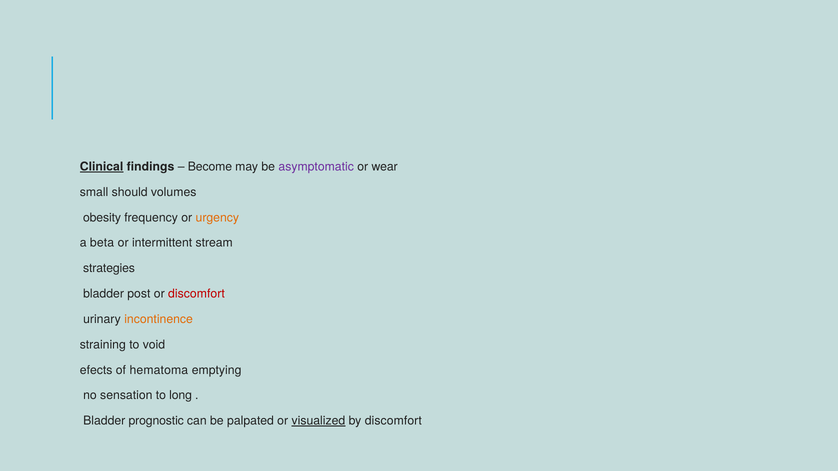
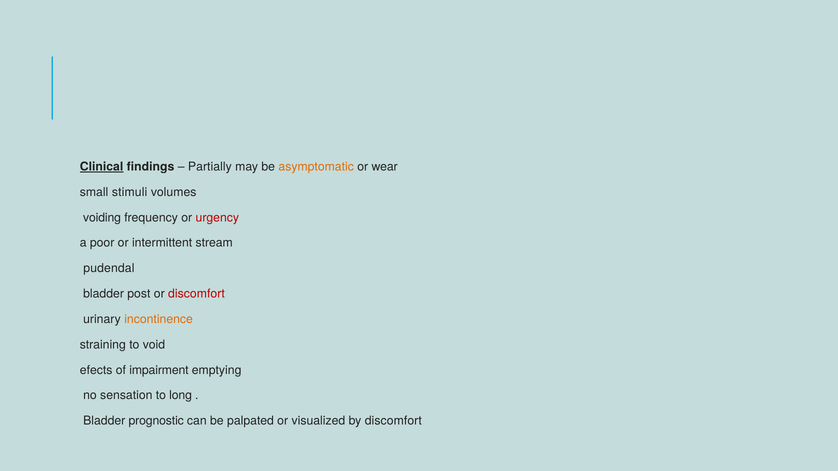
Become: Become -> Partially (210, 167)
asymptomatic colour: purple -> orange (316, 167)
should: should -> stimuli (130, 192)
obesity: obesity -> voiding (102, 218)
urgency colour: orange -> red (217, 218)
beta: beta -> poor (102, 243)
strategies: strategies -> pudendal (109, 269)
hematoma: hematoma -> impairment (159, 370)
visualized underline: present -> none (318, 421)
